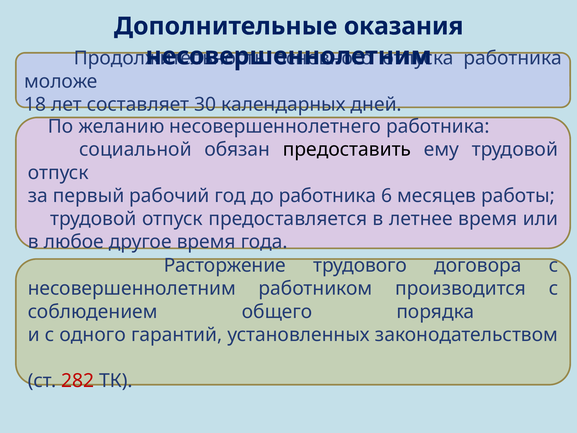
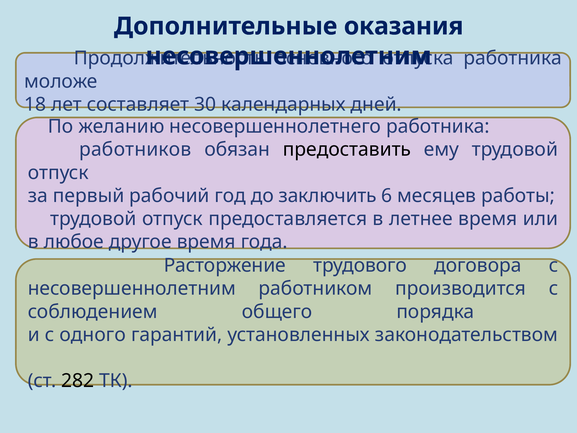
социальной: социальной -> работников (135, 150)
до работника: работника -> заключить (328, 196)
282 colour: red -> black (78, 381)
